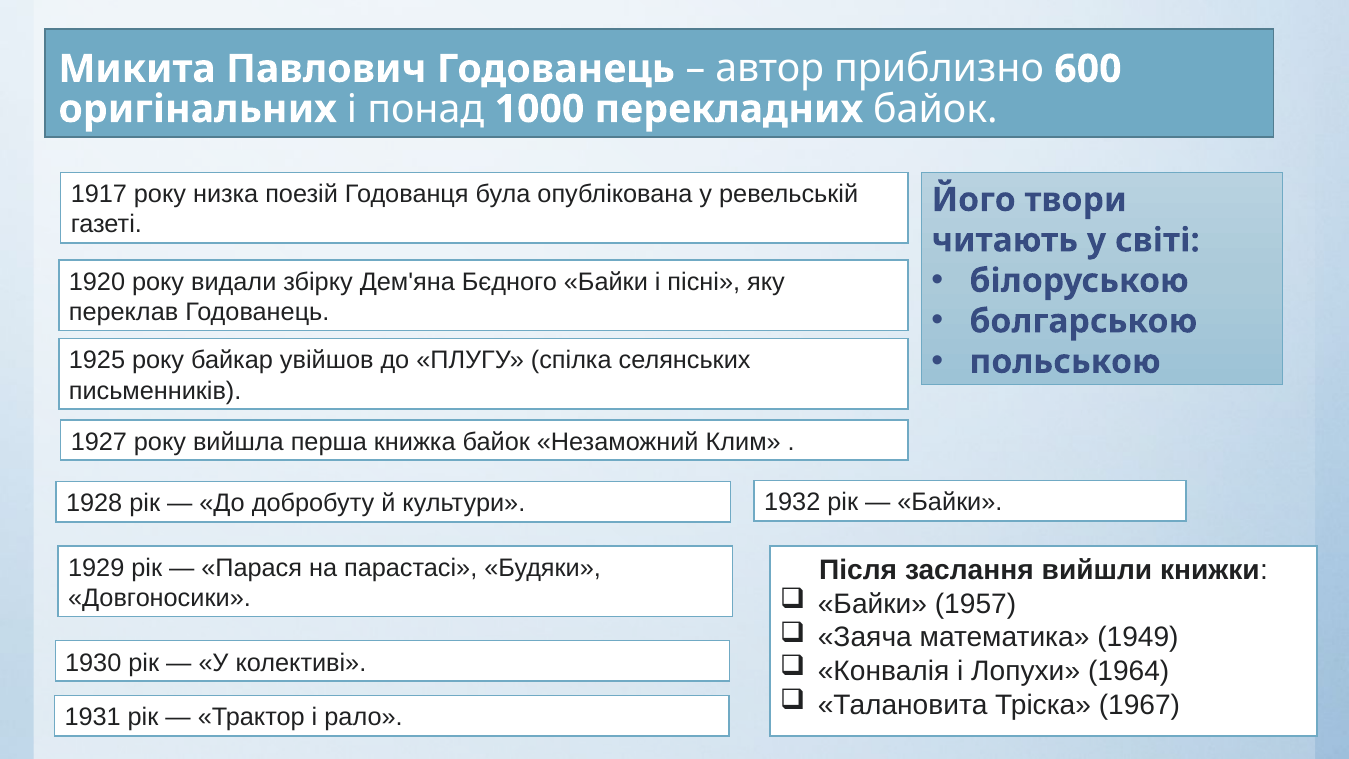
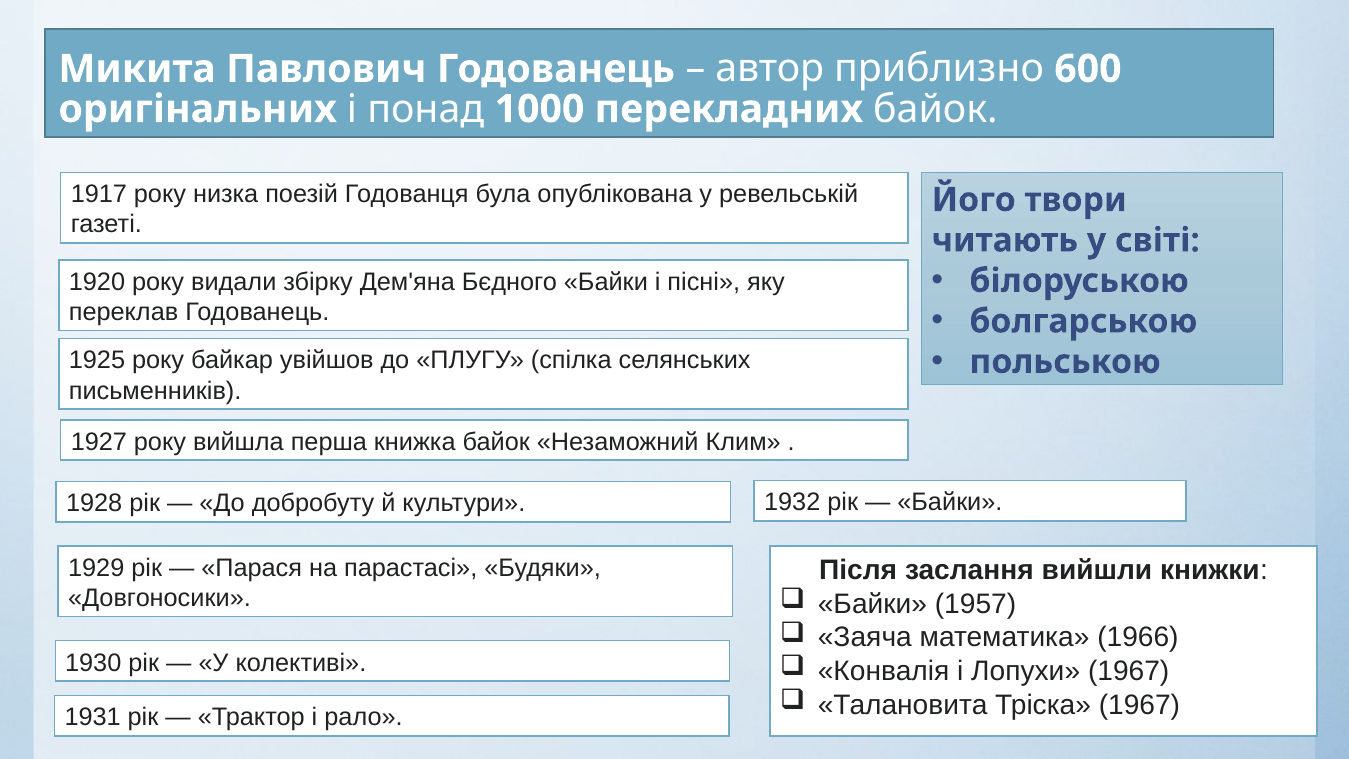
1949: 1949 -> 1966 (1138, 637)
Лопухи 1964: 1964 -> 1967 (1129, 671)
